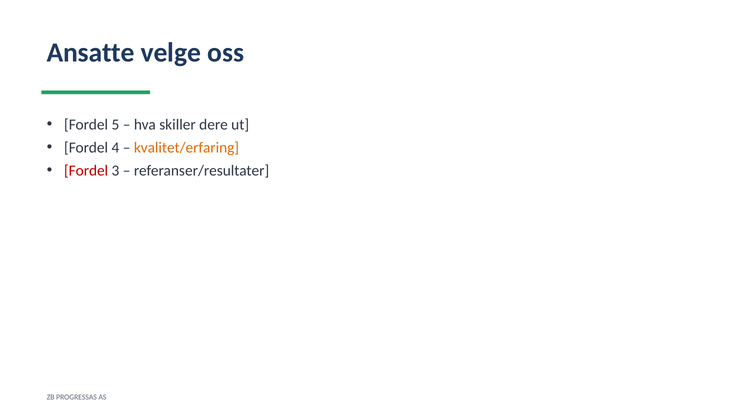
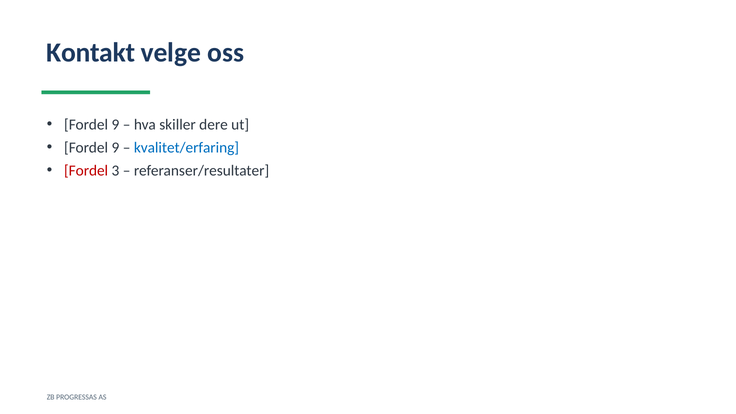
Ansatte: Ansatte -> Kontakt (91, 53)
5: 5 -> 9 (115, 125)
4: 4 -> 9 (115, 148)
kvalitet/erfaring colour: orange -> blue (186, 148)
